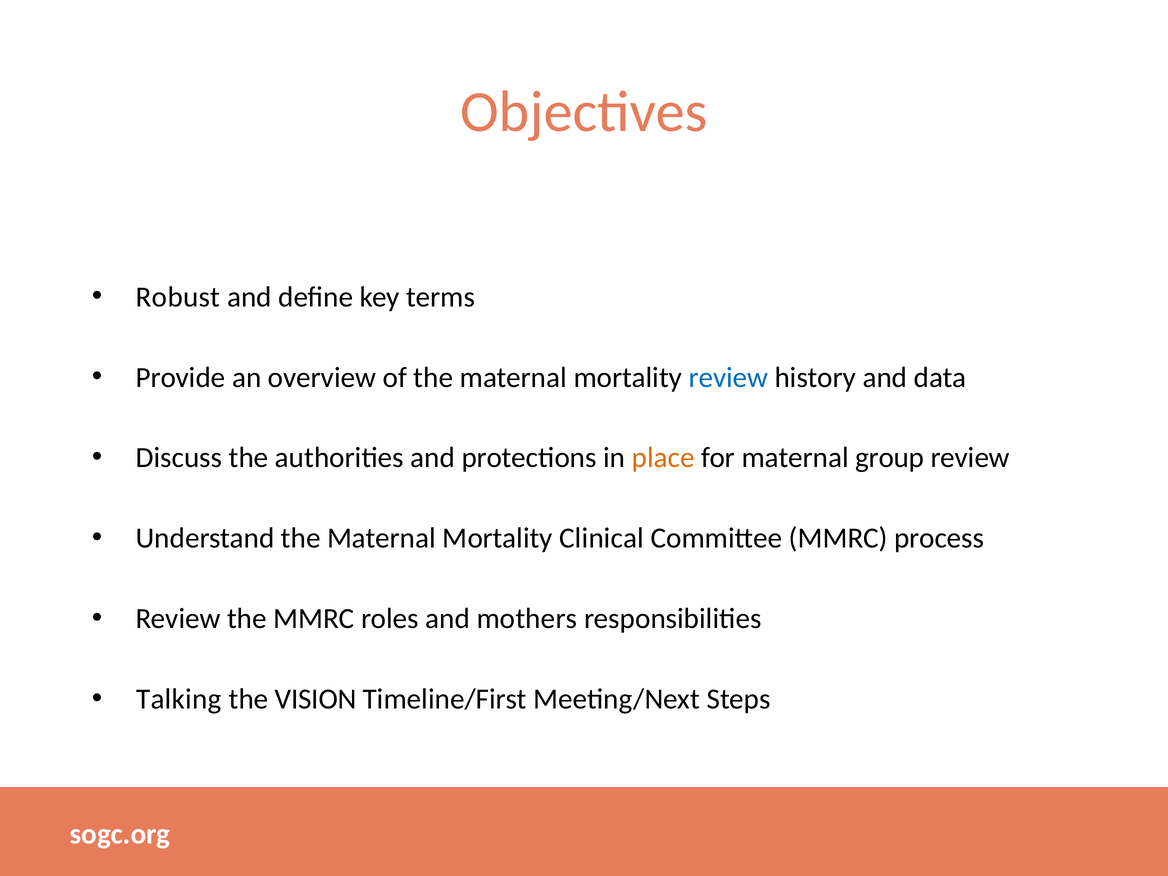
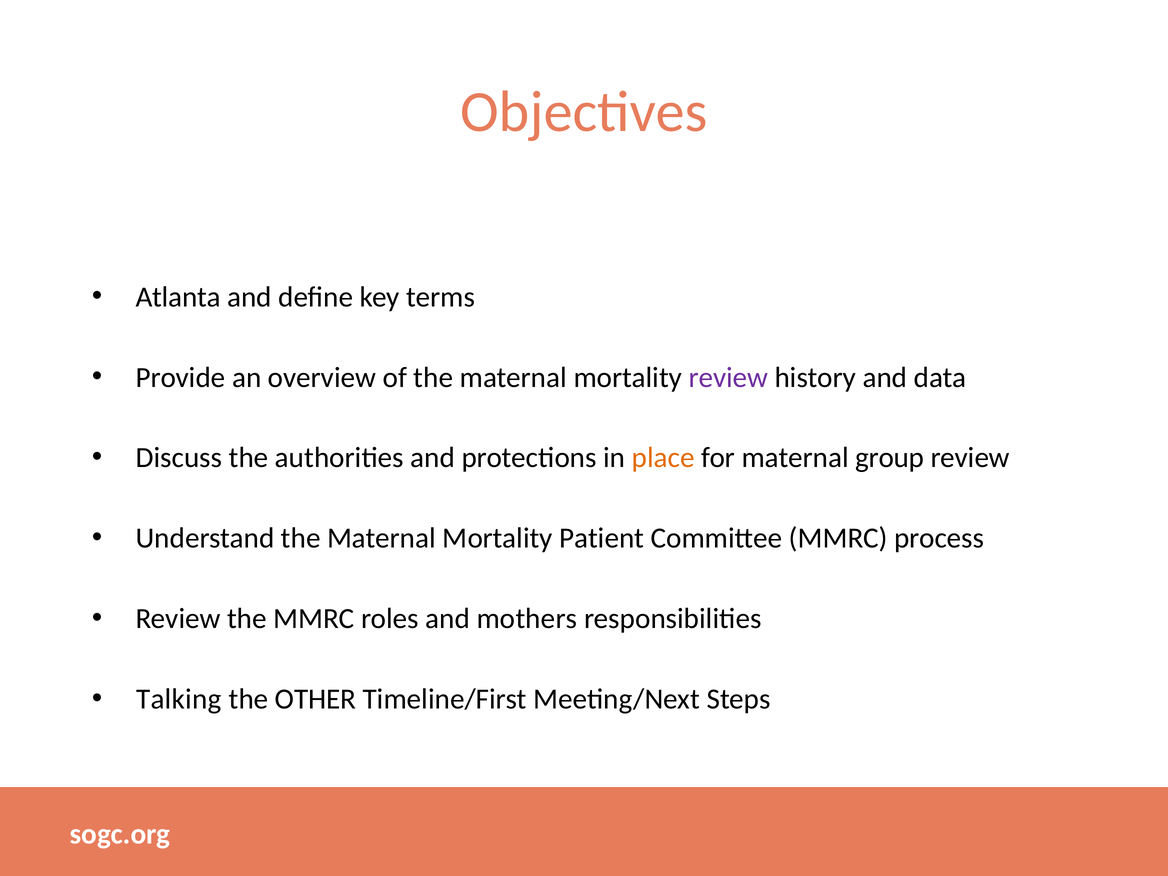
Robust: Robust -> Atlanta (178, 297)
review colour: blue -> purple (728, 377)
Clinical: Clinical -> Patient (602, 538)
VISION: VISION -> OTHER (316, 699)
